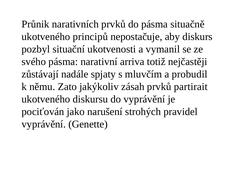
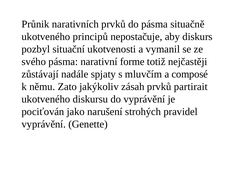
arriva: arriva -> forme (132, 61)
probudil: probudil -> composé (190, 74)
